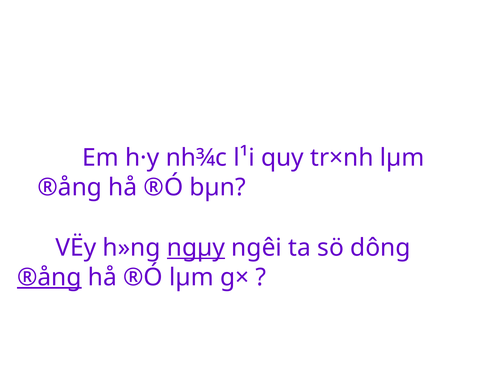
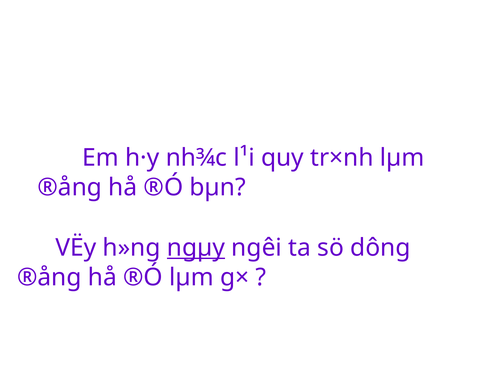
®ång underline: present -> none (49, 277)
